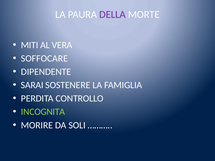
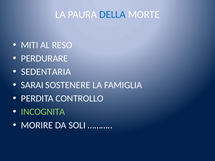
DELLA colour: purple -> blue (113, 15)
VERA: VERA -> RESO (62, 45)
SOFFOCARE: SOFFOCARE -> PERDURARE (44, 58)
DIPENDENTE: DIPENDENTE -> SEDENTARIA (46, 72)
